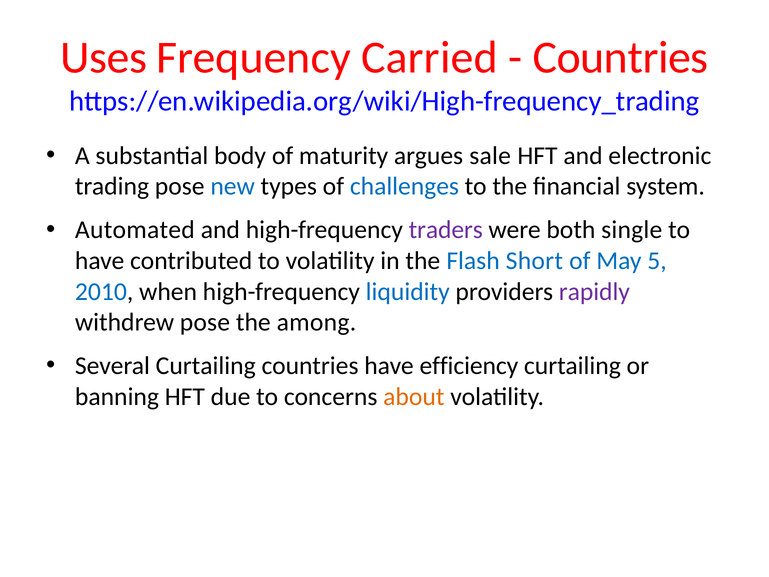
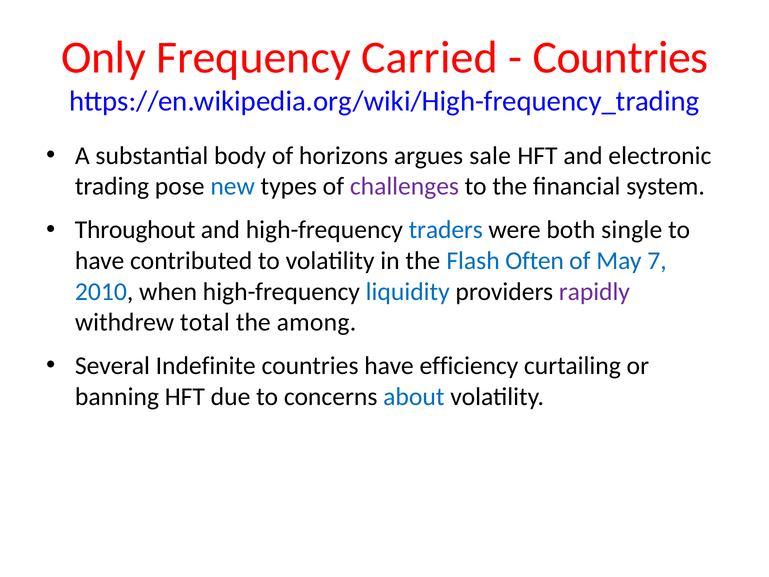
Uses: Uses -> Only (104, 58)
maturity: maturity -> horizons (344, 156)
challenges colour: blue -> purple (404, 186)
Automated: Automated -> Throughout (135, 230)
traders colour: purple -> blue (446, 230)
Short: Short -> Often (535, 261)
5: 5 -> 7 (657, 261)
withdrew pose: pose -> total (205, 322)
Several Curtailing: Curtailing -> Indefinite (206, 366)
about colour: orange -> blue (414, 397)
